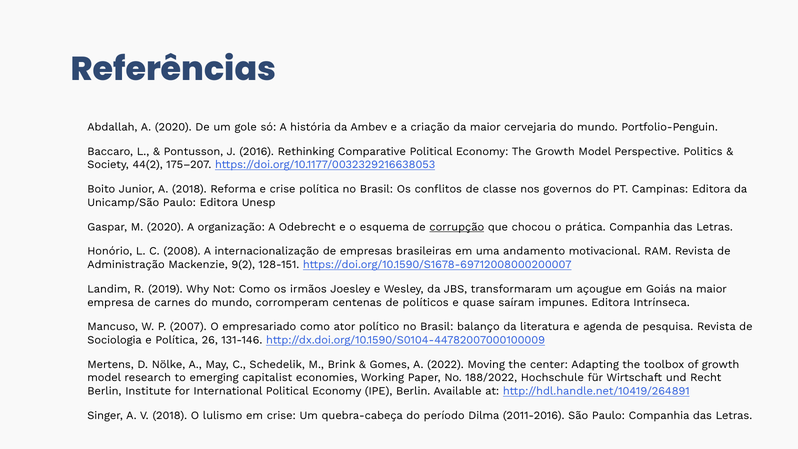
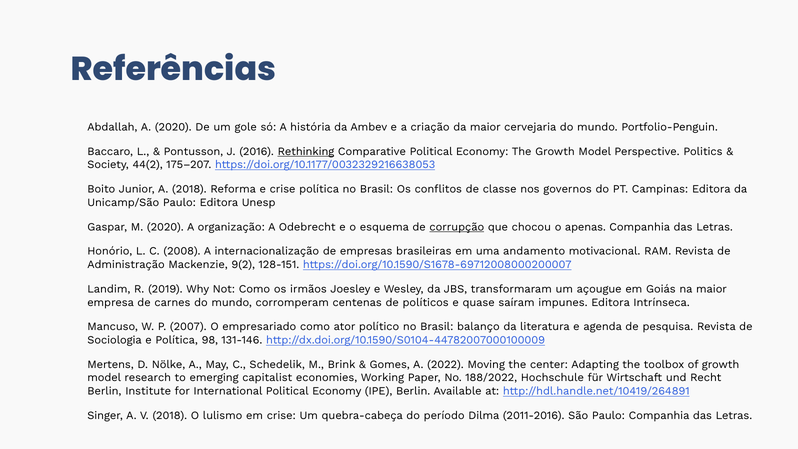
Rethinking underline: none -> present (306, 151)
prática: prática -> apenas (585, 227)
26: 26 -> 98 (210, 340)
